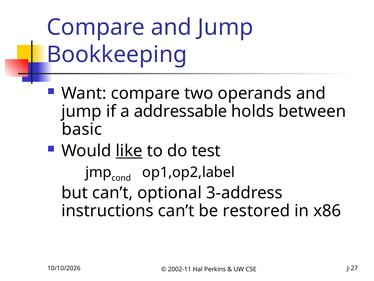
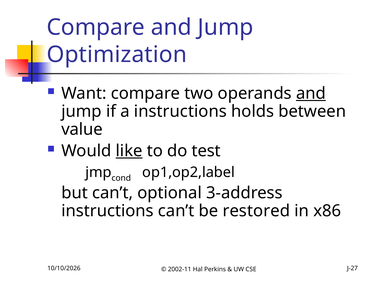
Bookkeeping: Bookkeeping -> Optimization (117, 55)
and underline: none -> present (311, 93)
a addressable: addressable -> instructions (180, 111)
basic: basic -> value (82, 129)
